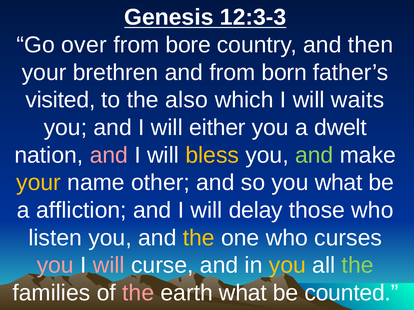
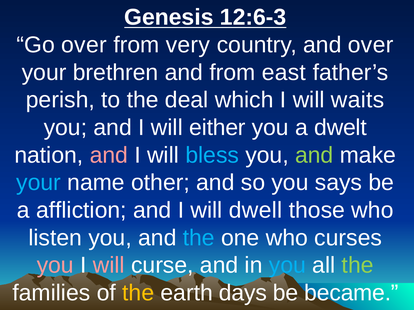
12:3-3: 12:3-3 -> 12:6-3 (253, 17)
bore: bore -> very (188, 45)
and then: then -> over (371, 45)
born: born -> east (284, 73)
visited: visited -> perish (60, 100)
also: also -> deal (187, 100)
bless colour: yellow -> light blue (212, 155)
your colour: yellow -> light blue (39, 183)
you what: what -> says (339, 183)
delay: delay -> dwell (255, 211)
the colour: yellow -> light blue (199, 238)
you colour: yellow -> light blue (287, 266)
the colour: pink -> yellow (138, 293)
earth what: what -> days (243, 293)
counted: counted -> became (351, 293)
